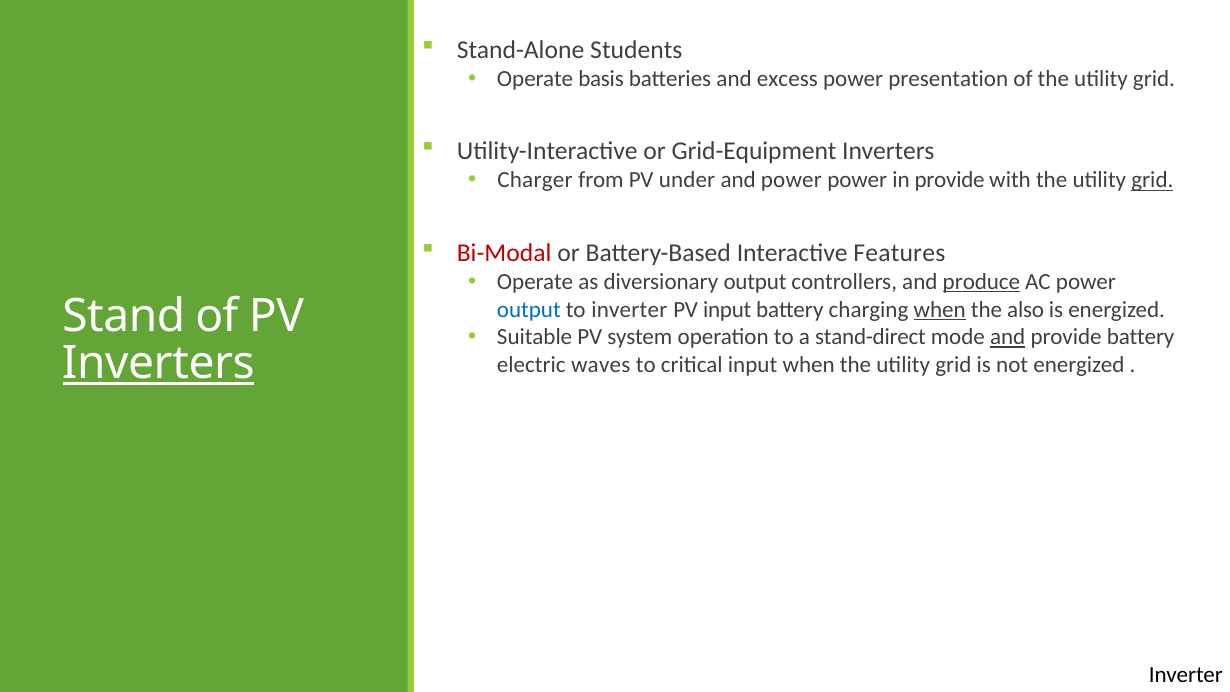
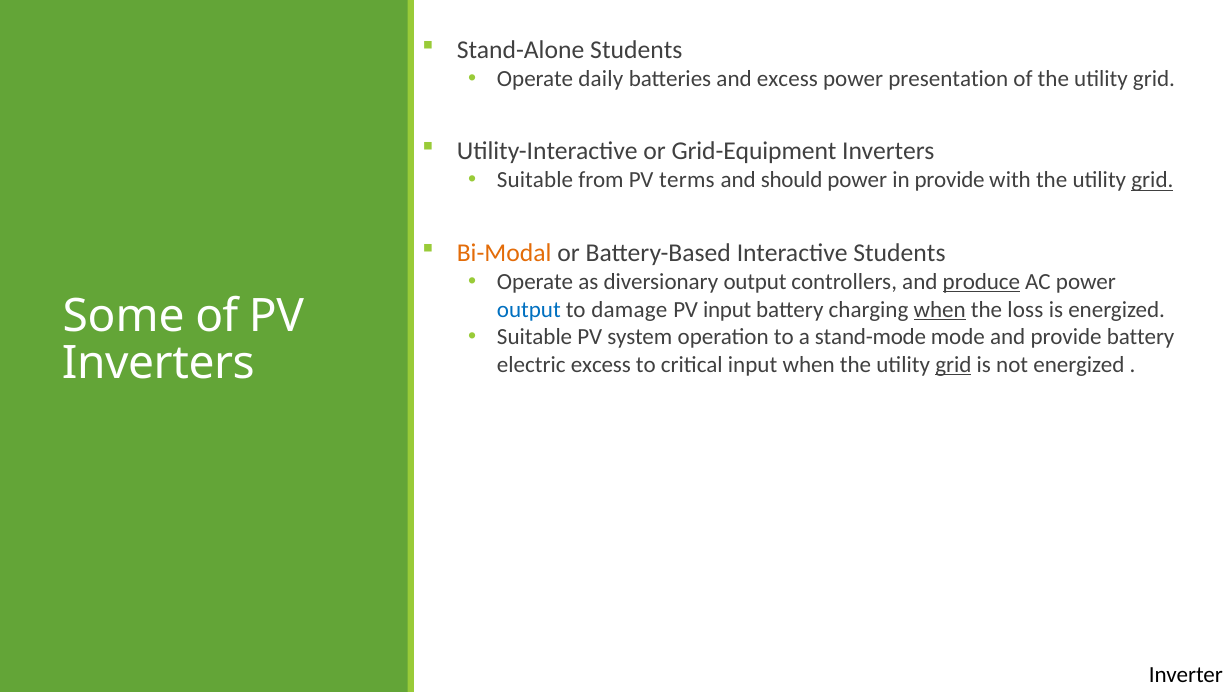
basis: basis -> daily (601, 79)
Charger: Charger -> Suitable (535, 180)
under: under -> terms (687, 180)
and power: power -> should (792, 180)
Bi-Modal colour: red -> orange (504, 253)
Interactive Features: Features -> Students (899, 253)
to inverter: inverter -> damage (629, 309)
also: also -> loss (1025, 309)
Stand: Stand -> Some (124, 316)
stand-direct: stand-direct -> stand-mode (870, 337)
and underline: present -> none (1008, 337)
Inverters underline: present -> none (158, 363)
electric waves: waves -> excess (601, 365)
grid underline: none -> present (953, 365)
